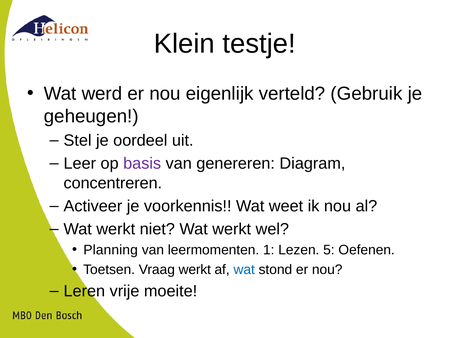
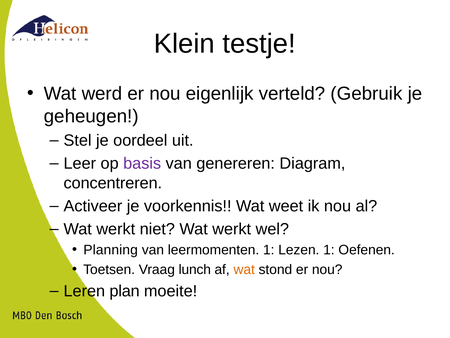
Lezen 5: 5 -> 1 (329, 250)
Vraag werkt: werkt -> lunch (195, 269)
wat colour: blue -> orange (244, 269)
vrije: vrije -> plan (125, 291)
